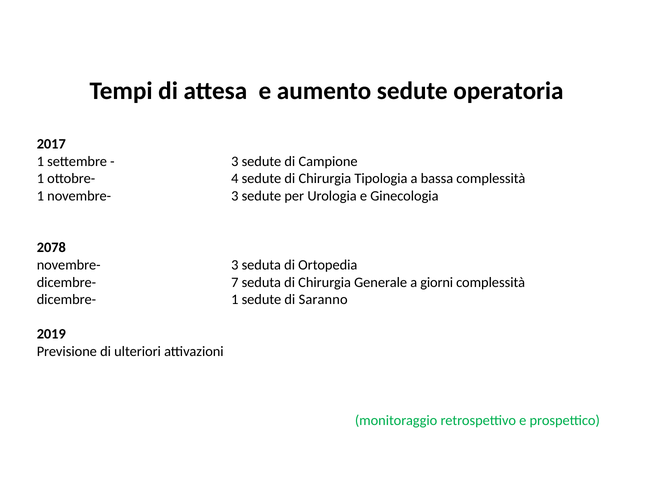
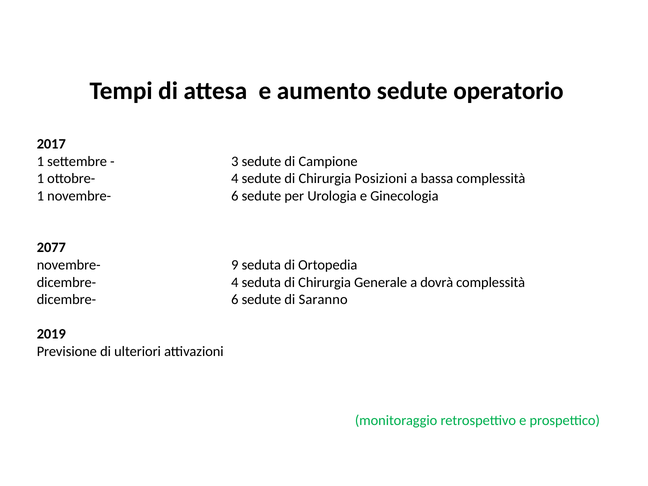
operatoria: operatoria -> operatorio (508, 91)
Tipologia: Tipologia -> Posizioni (381, 179)
1 novembre- 3: 3 -> 6 (235, 196)
2078: 2078 -> 2077 (51, 248)
3: 3 -> 9 (235, 265)
dicembre- 7: 7 -> 4 (235, 282)
giorni: giorni -> dovrà (437, 282)
dicembre- 1: 1 -> 6 (235, 300)
